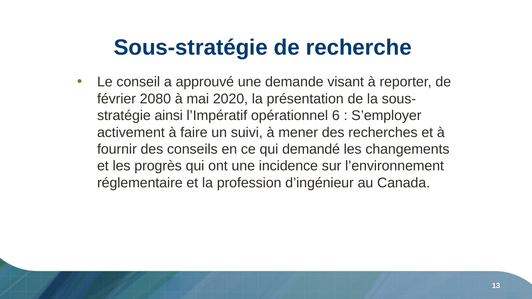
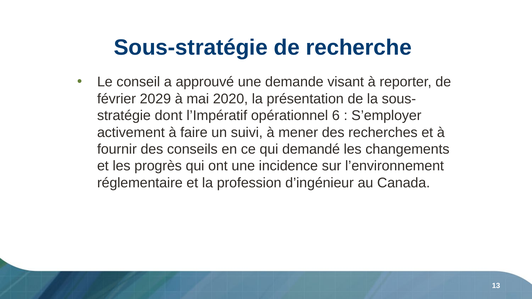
2080: 2080 -> 2029 (155, 99)
ainsi: ainsi -> dont (169, 116)
